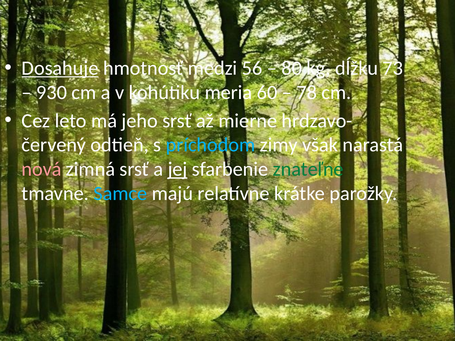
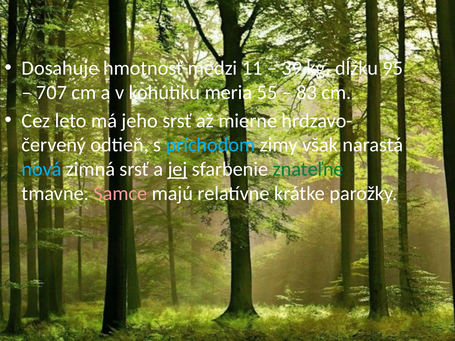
Dosahuje underline: present -> none (60, 68)
56: 56 -> 11 (252, 68)
80: 80 -> 39 (292, 68)
73: 73 -> 95 (393, 68)
930: 930 -> 707 (52, 92)
60: 60 -> 55 (267, 92)
78: 78 -> 83 (307, 92)
nová colour: pink -> light blue (42, 169)
Samce colour: light blue -> pink (120, 194)
